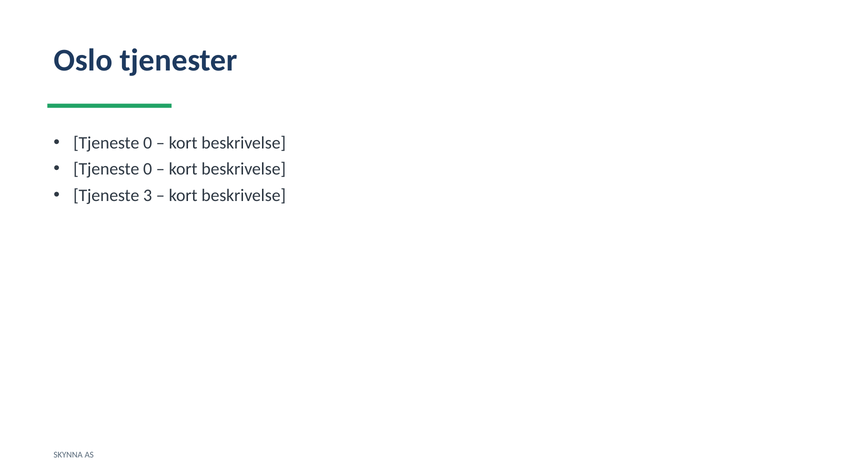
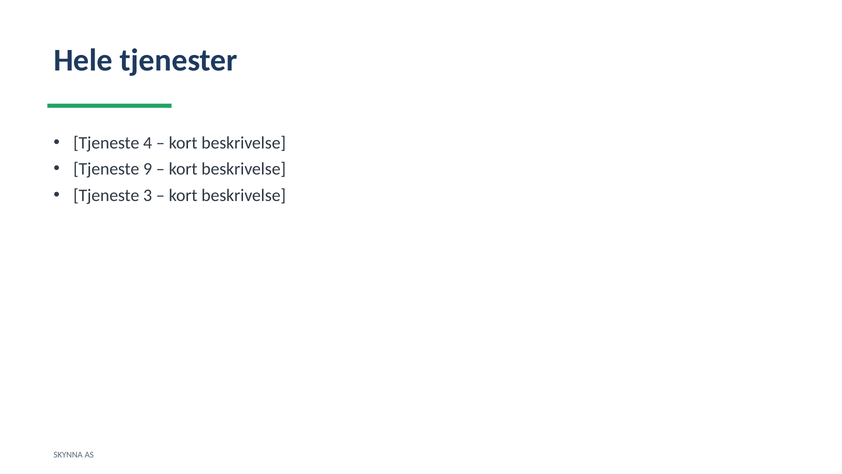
Oslo: Oslo -> Hele (83, 60)
0: 0 -> 4 (148, 143)
0: 0 -> 9 (148, 169)
